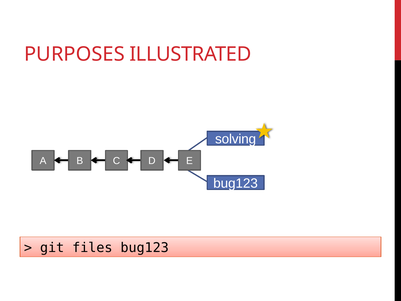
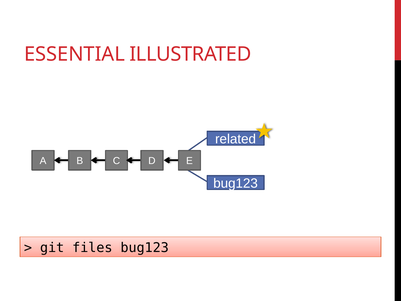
PURPOSES: PURPOSES -> ESSENTIAL (75, 54)
solving: solving -> related (236, 139)
